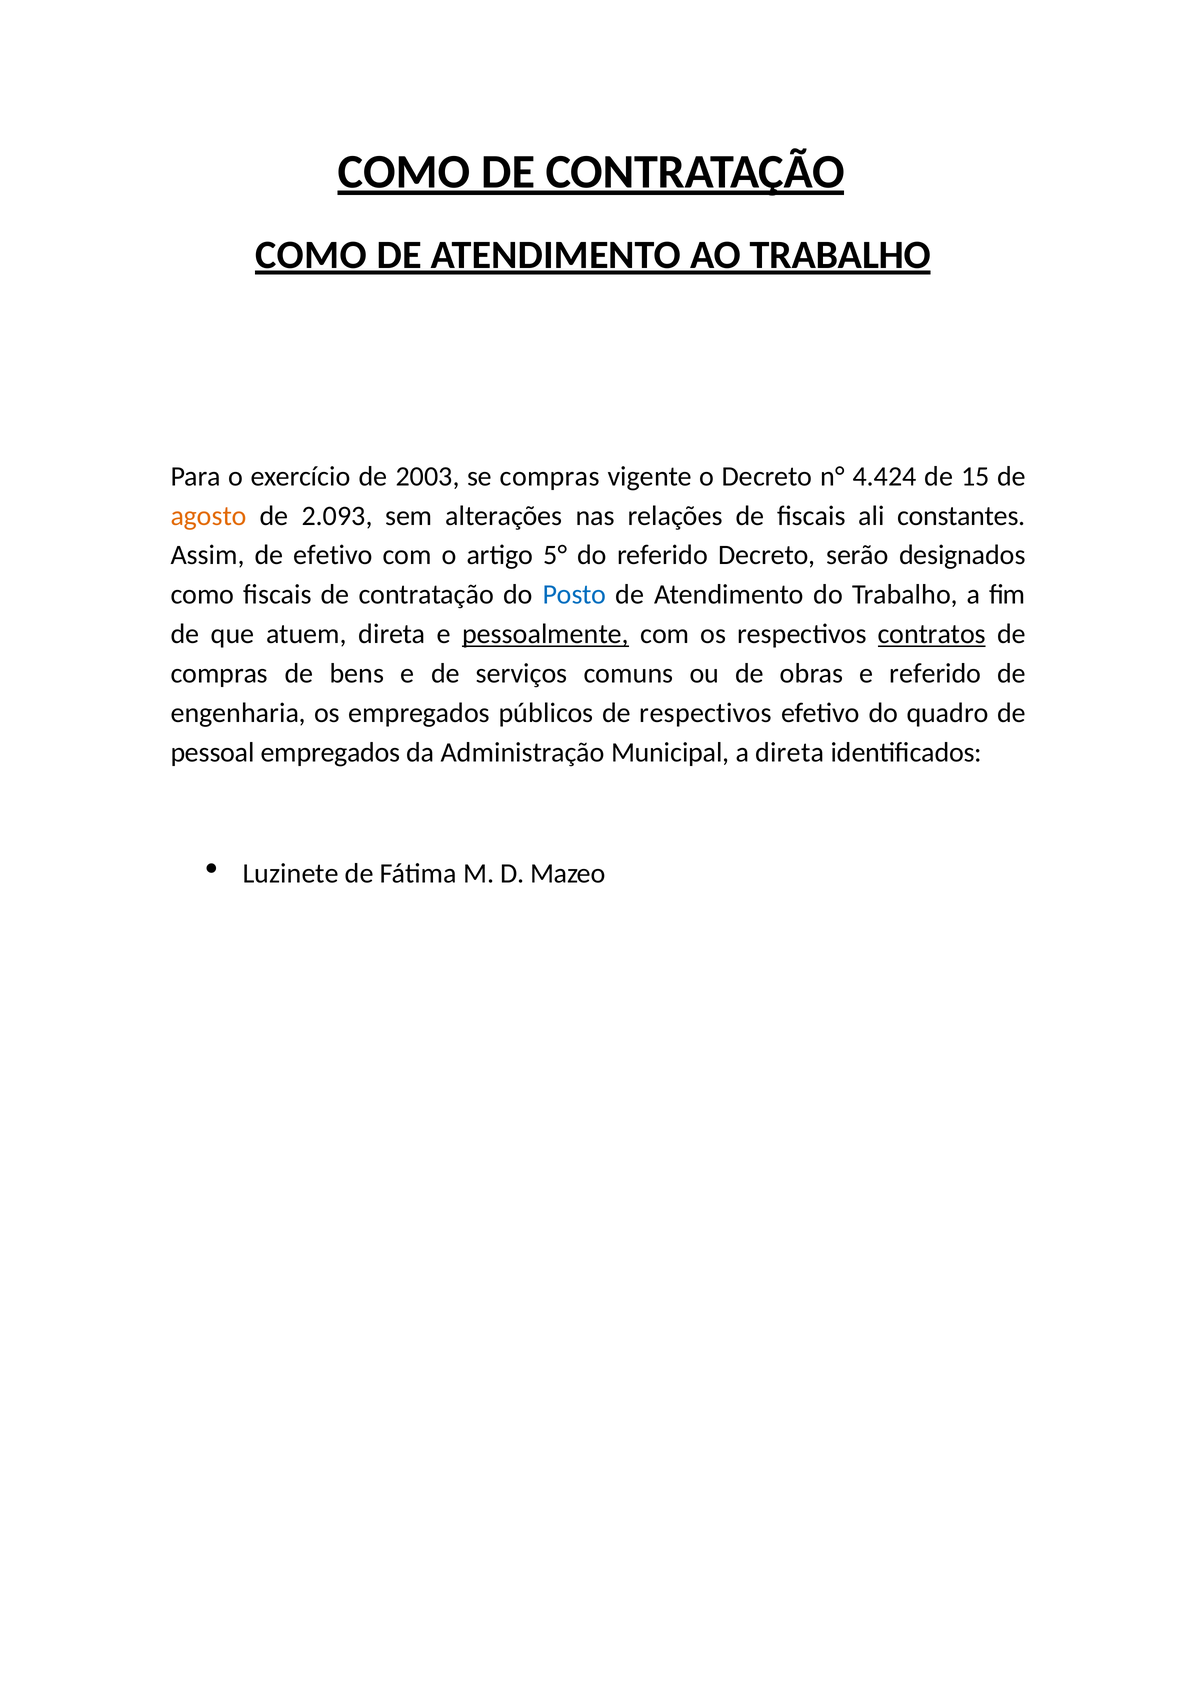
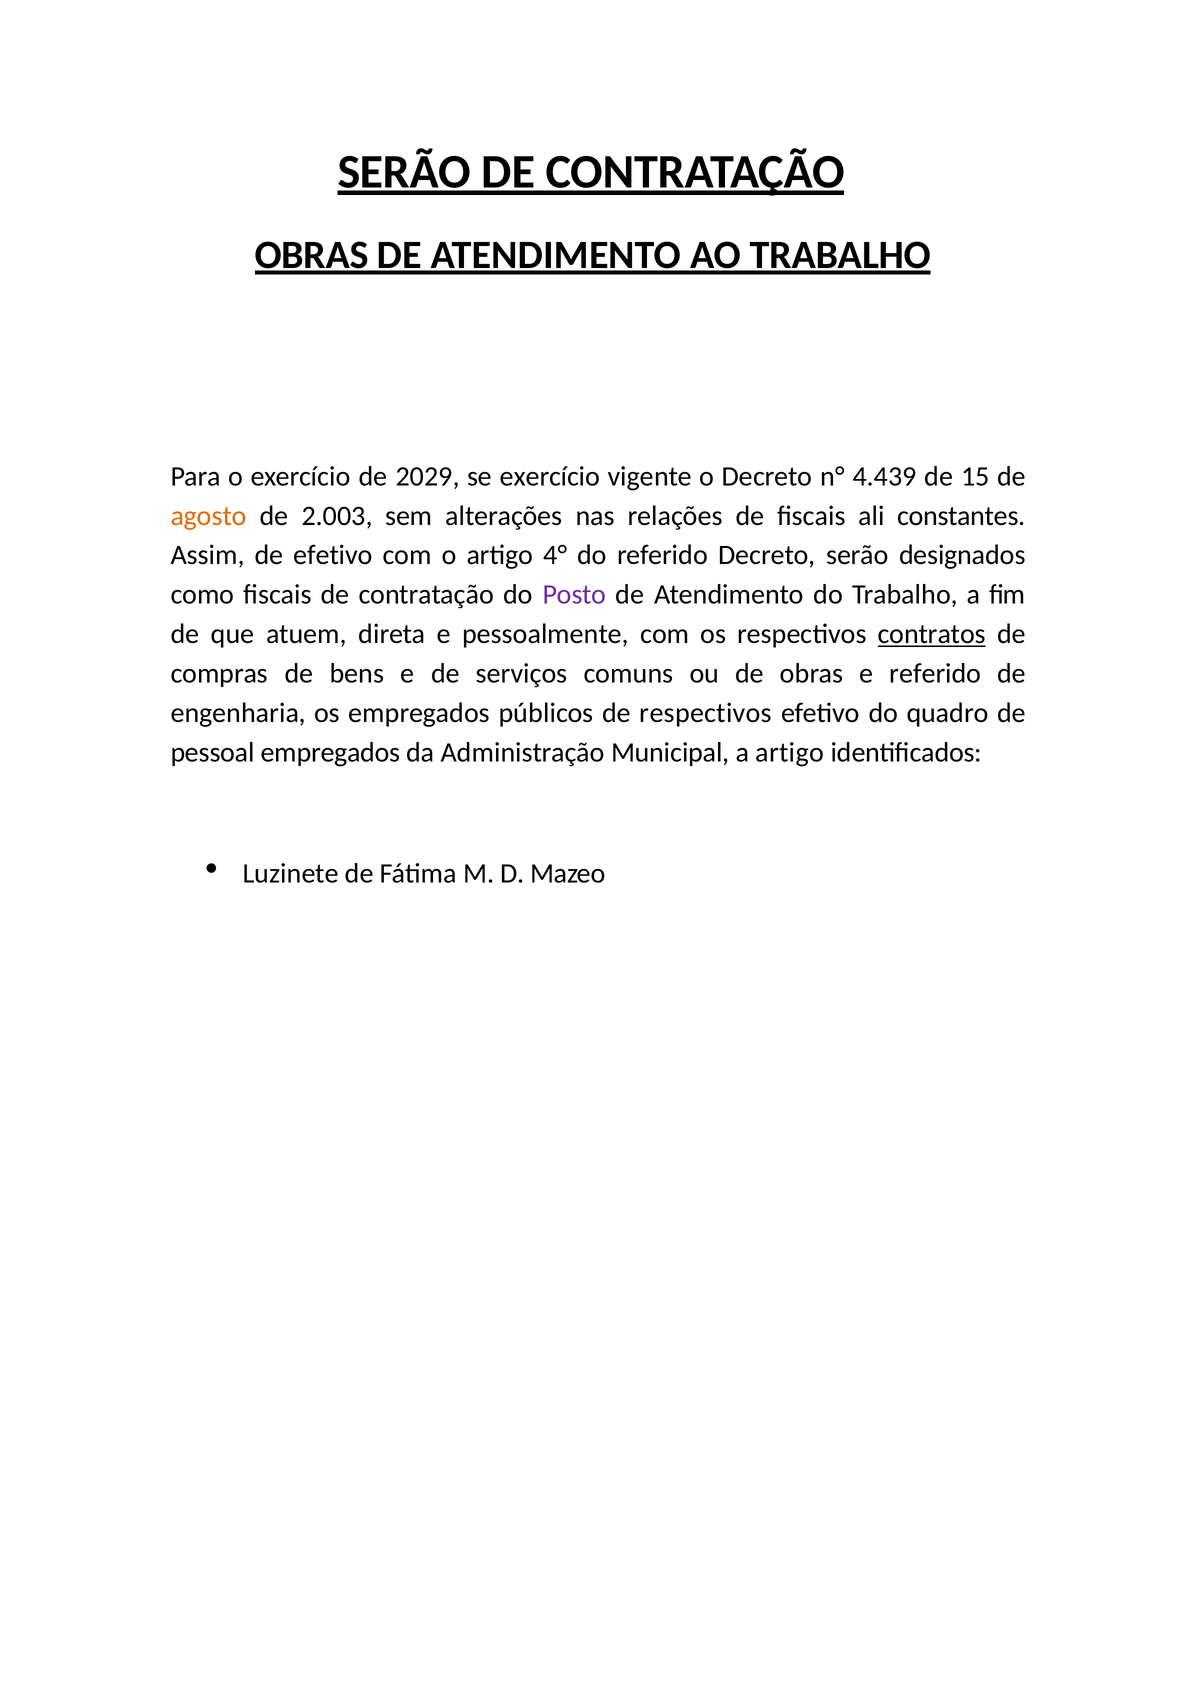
COMO: COMO -> SERÃO (404, 172)
COMO: COMO -> OBRAS (312, 255)
2003: 2003 -> 2029 (428, 476)
se compras: compras -> exercício (550, 476)
4.424: 4.424 -> 4.439 (885, 476)
2.093: 2.093 -> 2.003 (337, 516)
5°: 5° -> 4° (555, 555)
Posto colour: blue -> purple (574, 594)
pessoalmente underline: present -> none (546, 634)
a direta: direta -> artigo (790, 752)
